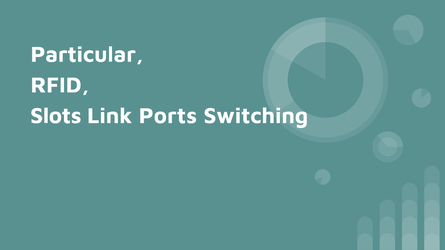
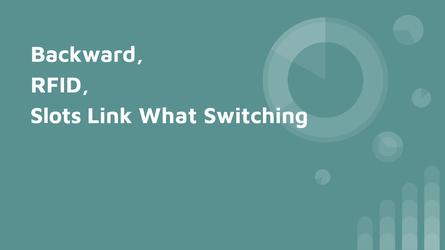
Particular: Particular -> Backward (87, 55)
Ports: Ports -> What (168, 116)
